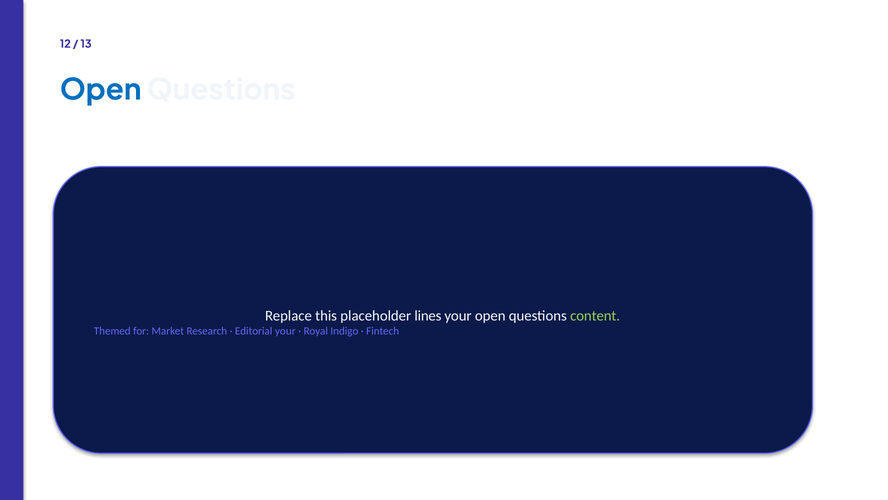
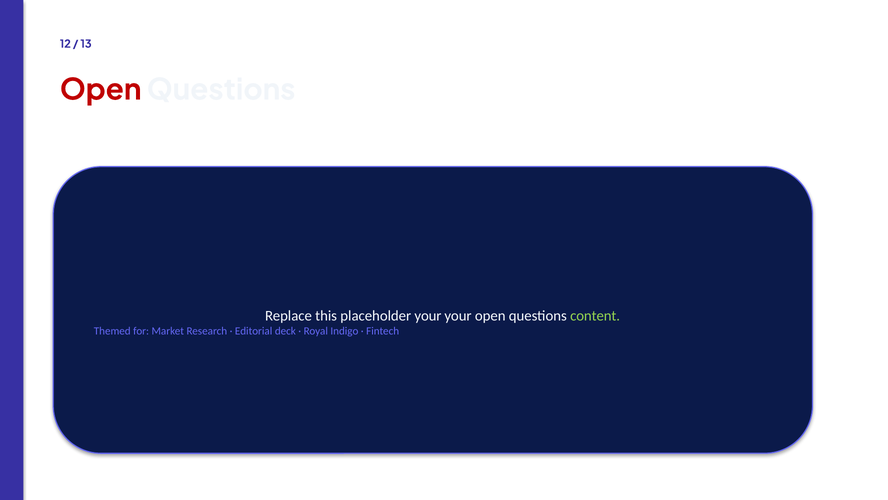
Open colour: blue -> red (101, 90)
placeholder lines: lines -> your (428, 316)
Editorial your: your -> deck (285, 331)
